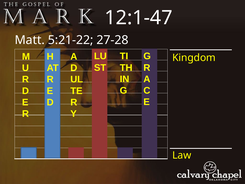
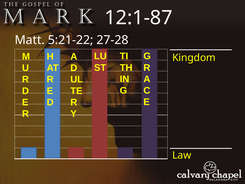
12:1-47: 12:1-47 -> 12:1-87 (139, 18)
